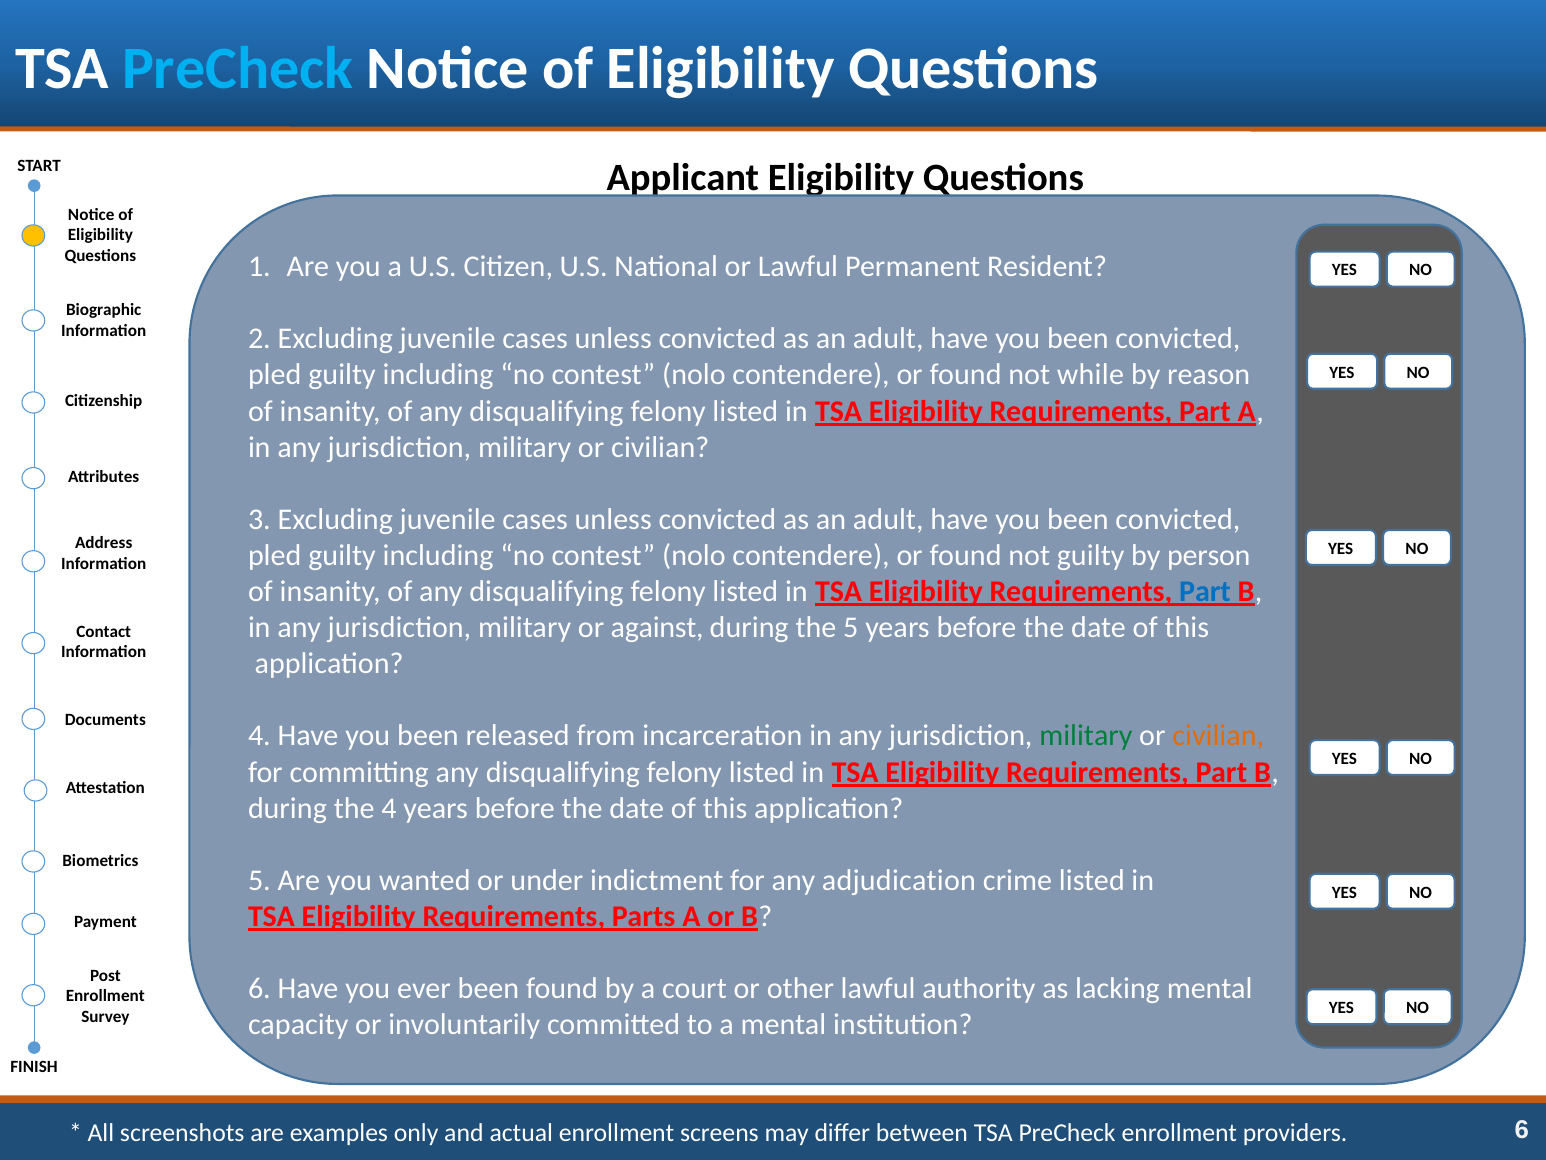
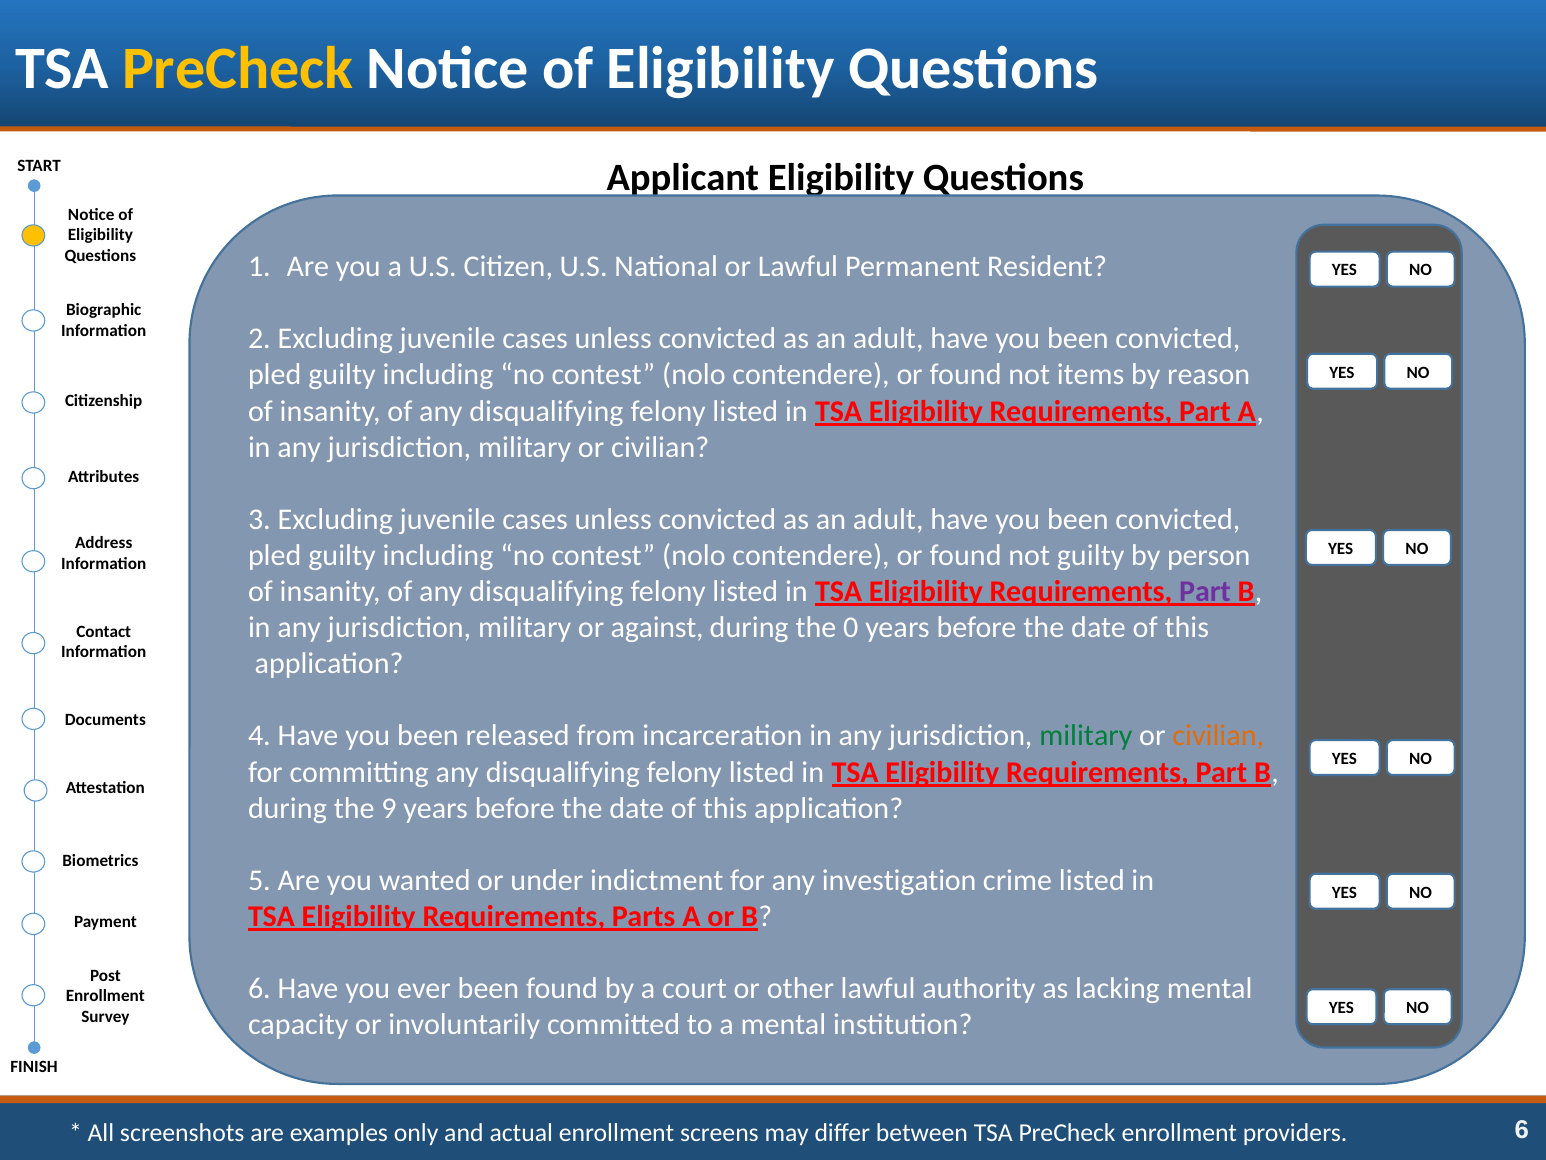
PreCheck colour: light blue -> yellow (238, 69)
while: while -> items (1091, 375)
Part colour: blue -> purple (1205, 591)
the 5: 5 -> 0 (851, 627)
the 4: 4 -> 9 (389, 808)
adjudication: adjudication -> investigation (899, 880)
